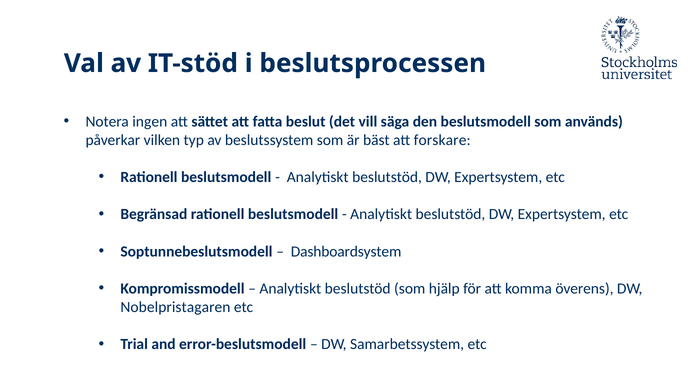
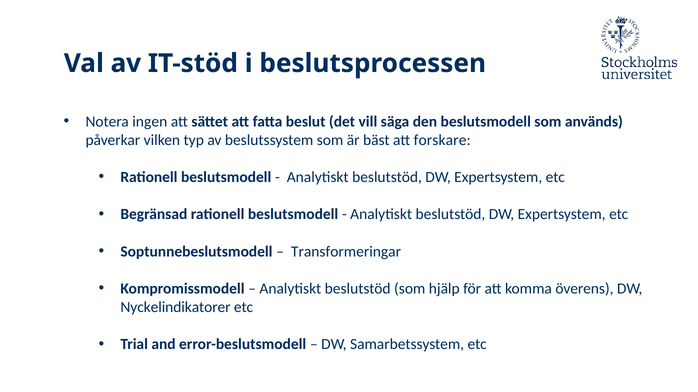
Dashboardsystem: Dashboardsystem -> Transformeringar (346, 252)
Nobelpristagaren: Nobelpristagaren -> Nyckelindikatorer (176, 308)
